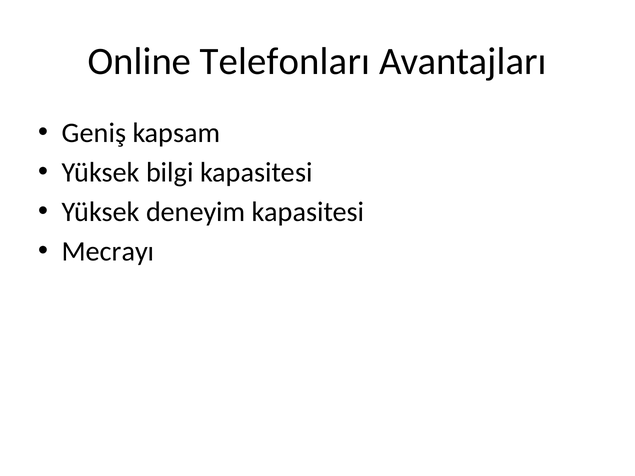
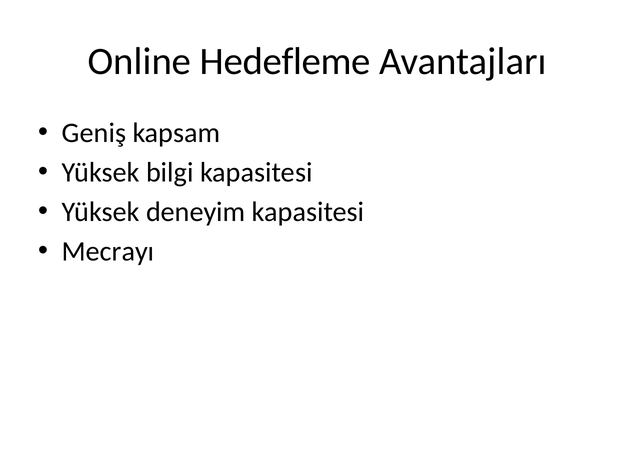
Telefonları: Telefonları -> Hedefleme (285, 61)
